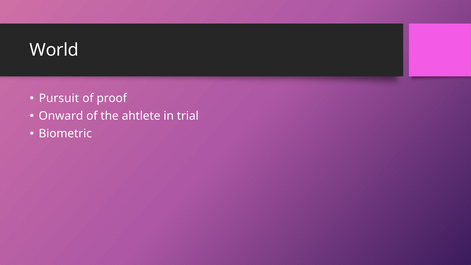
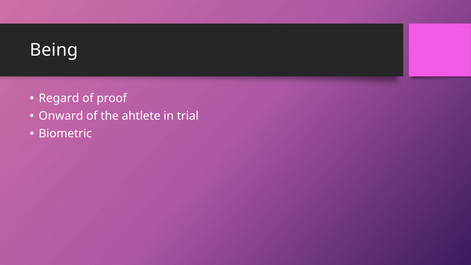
World: World -> Being (54, 50)
Pursuit: Pursuit -> Regard (59, 98)
